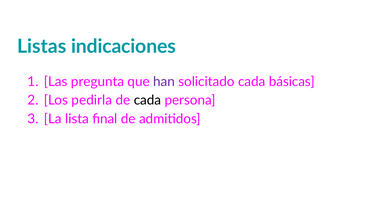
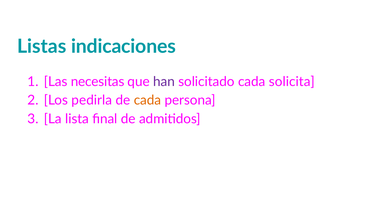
pregunta: pregunta -> necesitas (98, 81)
básicas: básicas -> solicita (292, 81)
cada colour: black -> orange (147, 100)
